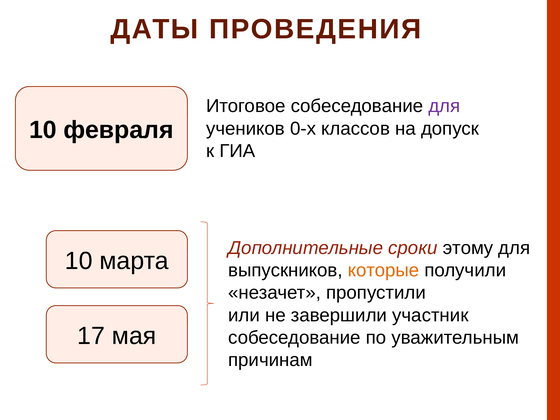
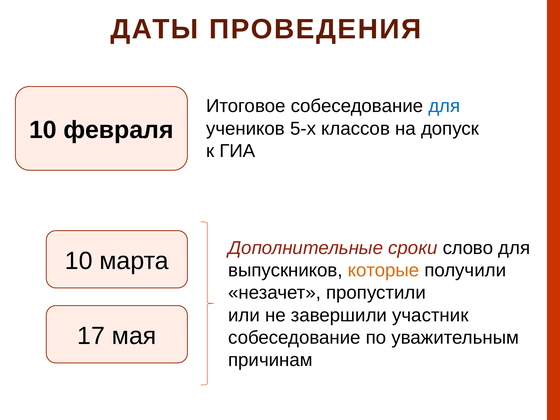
для colour: purple -> blue (444, 106)
0-х: 0-х -> 5-х (303, 129)
этому: этому -> слово (468, 248)
